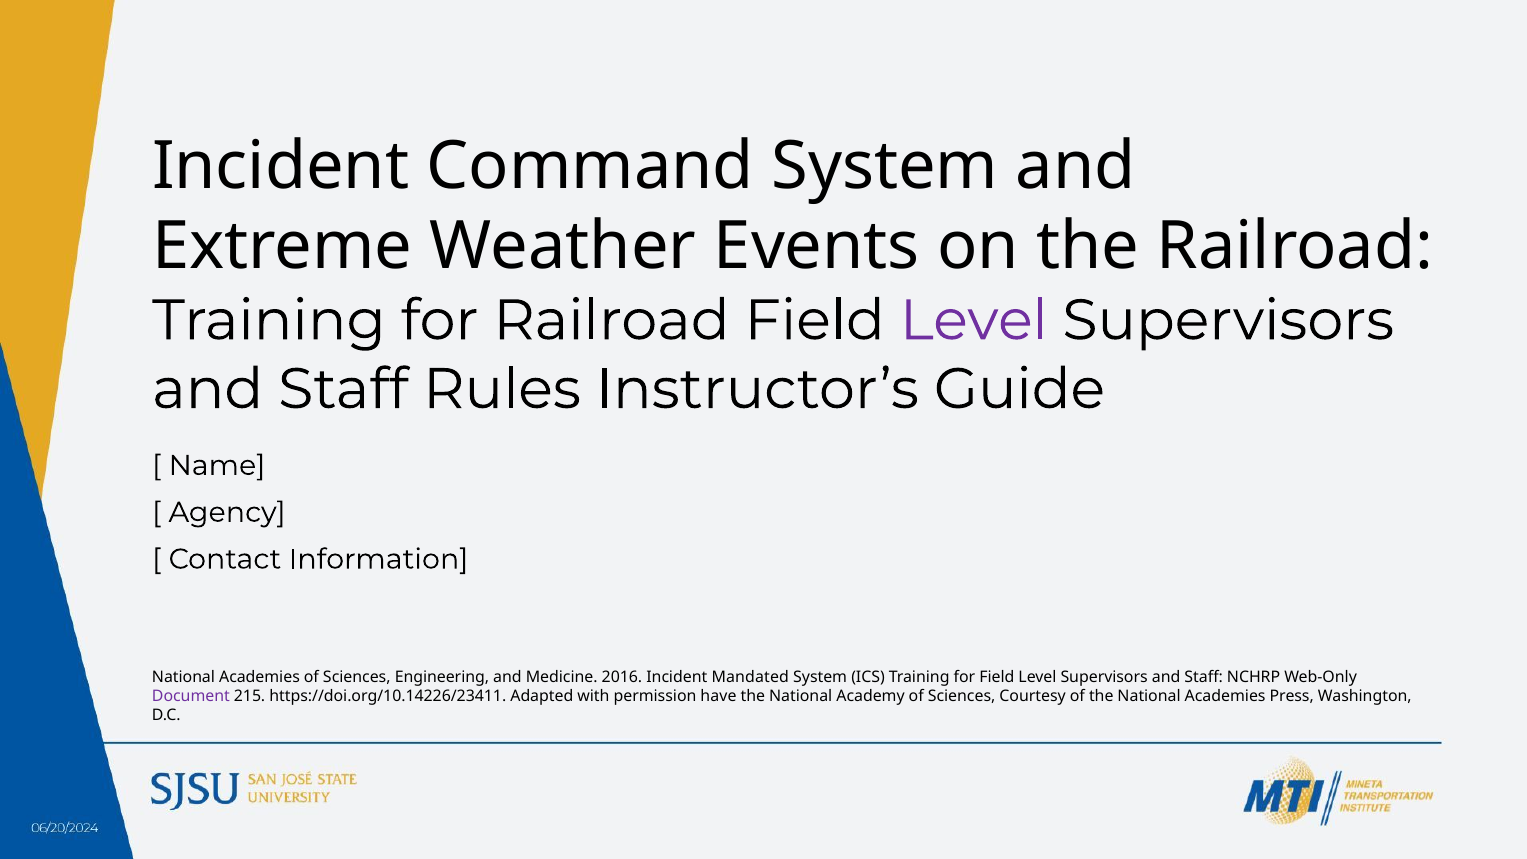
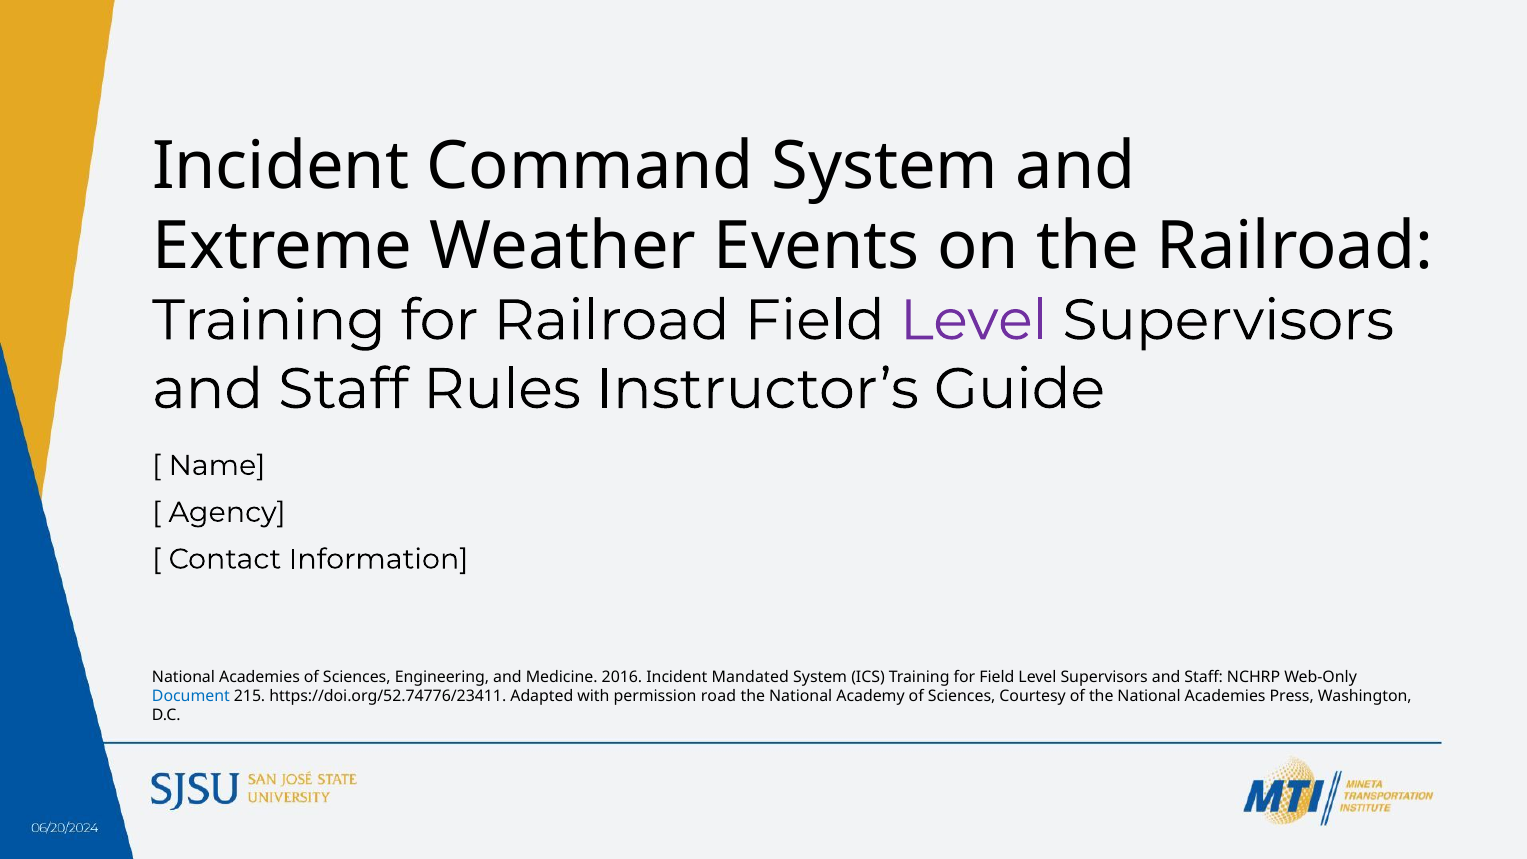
Document colour: purple -> blue (191, 696)
https://doi.org/10.14226/23411: https://doi.org/10.14226/23411 -> https://doi.org/52.74776/23411 (388, 696)
have: have -> road (718, 696)
